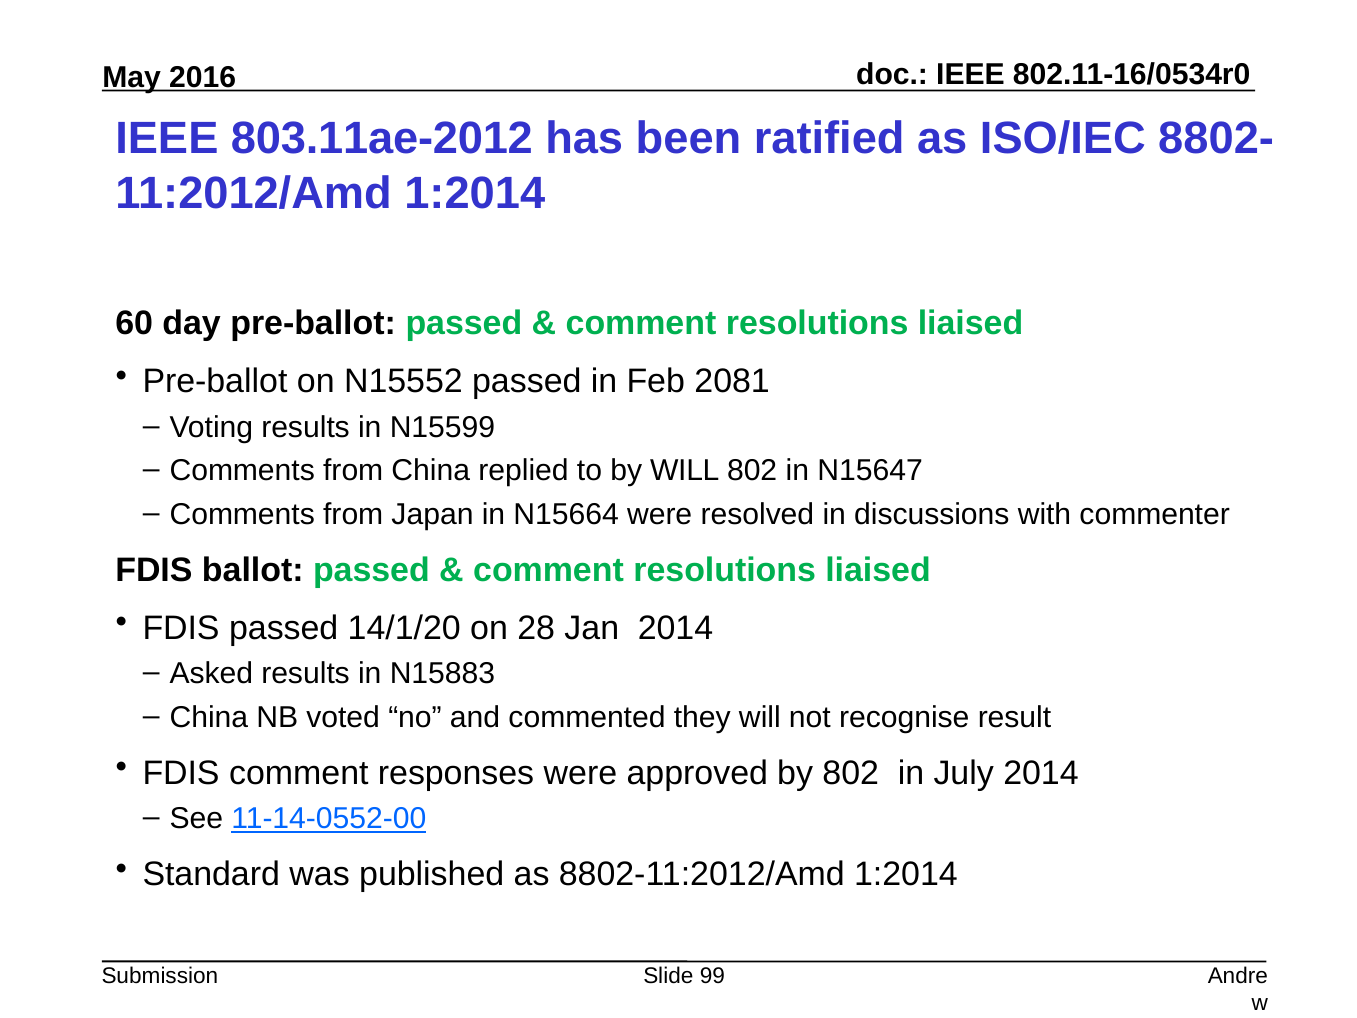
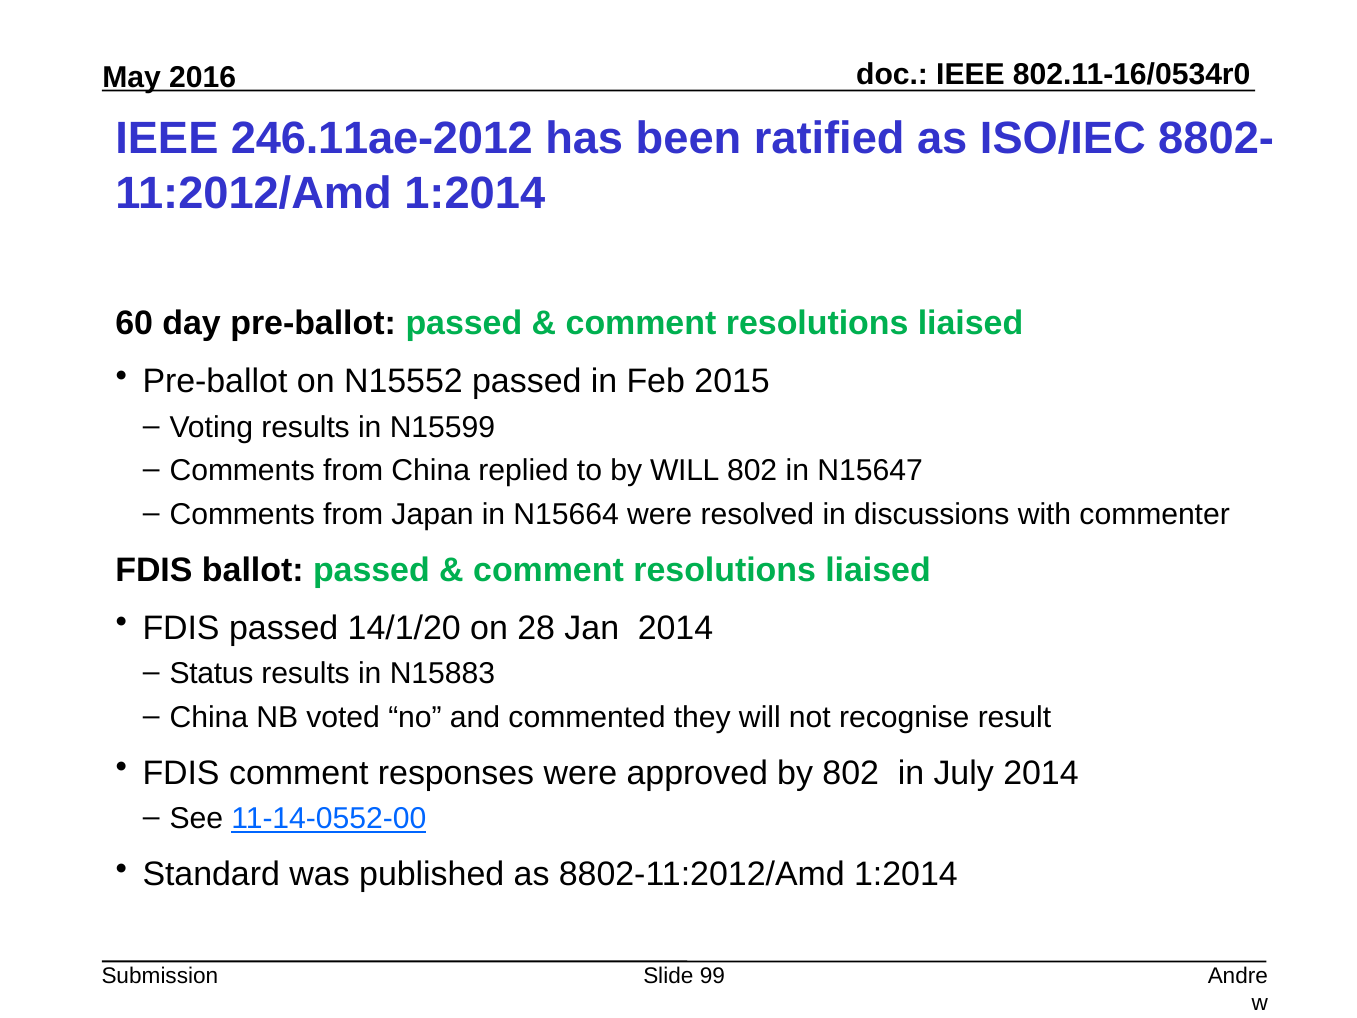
803.11ae-2012: 803.11ae-2012 -> 246.11ae-2012 (382, 139)
2081: 2081 -> 2015 (732, 381)
Asked: Asked -> Status (211, 673)
